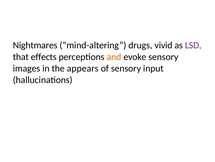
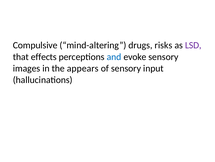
Nightmares: Nightmares -> Compulsive (35, 45)
vivid: vivid -> risks (163, 45)
and colour: orange -> blue (114, 57)
